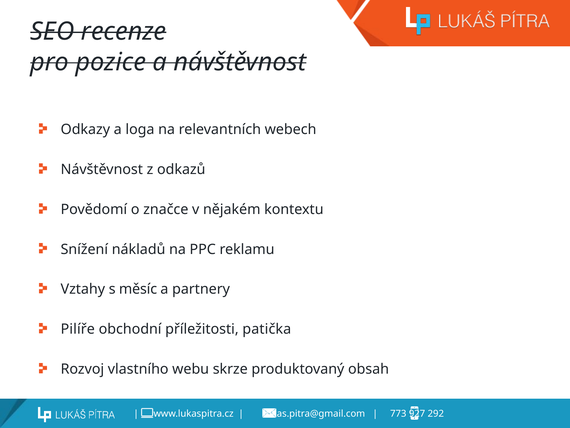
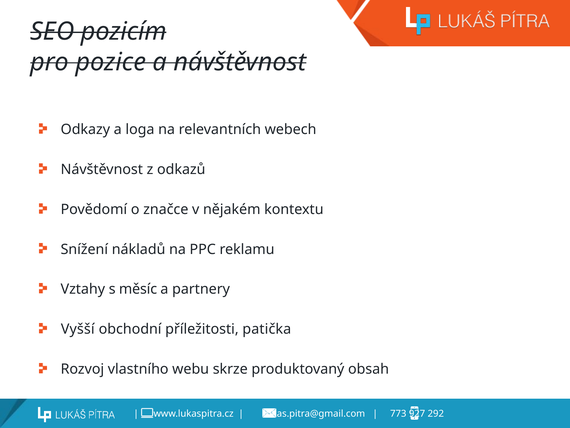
recenze: recenze -> pozicím (124, 32)
Pilíře: Pilíře -> Vyšší (78, 329)
